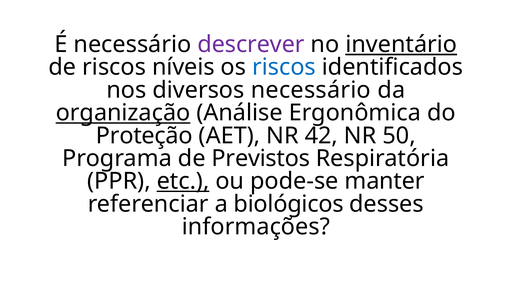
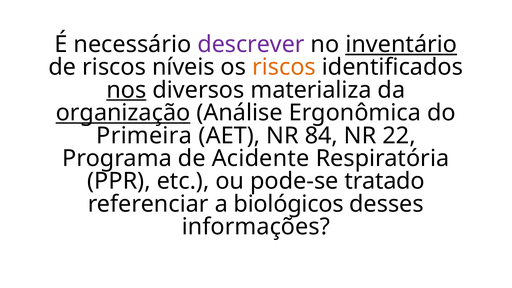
riscos colour: blue -> orange (284, 67)
nos underline: none -> present (126, 90)
diversos necessário: necessário -> materializa (311, 90)
Proteção: Proteção -> Primeira (144, 136)
42: 42 -> 84 (321, 136)
50: 50 -> 22 (399, 136)
Previstos: Previstos -> Acidente (261, 158)
etc underline: present -> none (183, 181)
manter: manter -> tratado (385, 181)
